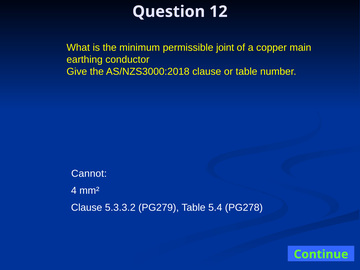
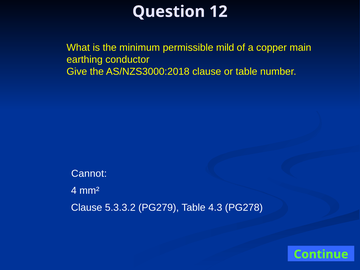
joint: joint -> mild (225, 47)
5.4: 5.4 -> 4.3 (215, 207)
